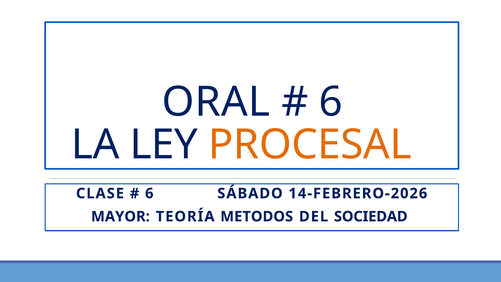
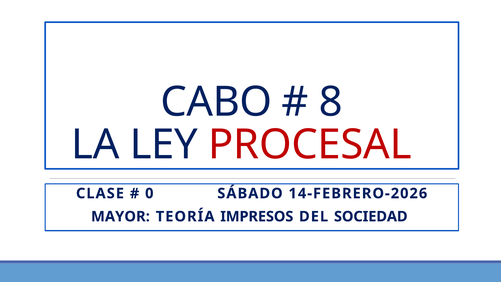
ORAL: ORAL -> CABO (216, 102)
6: 6 -> 8 (331, 102)
PROCESAL colour: orange -> red (310, 145)
6: 6 -> 0 (149, 193)
METODOS: METODOS -> IMPRESOS (257, 216)
